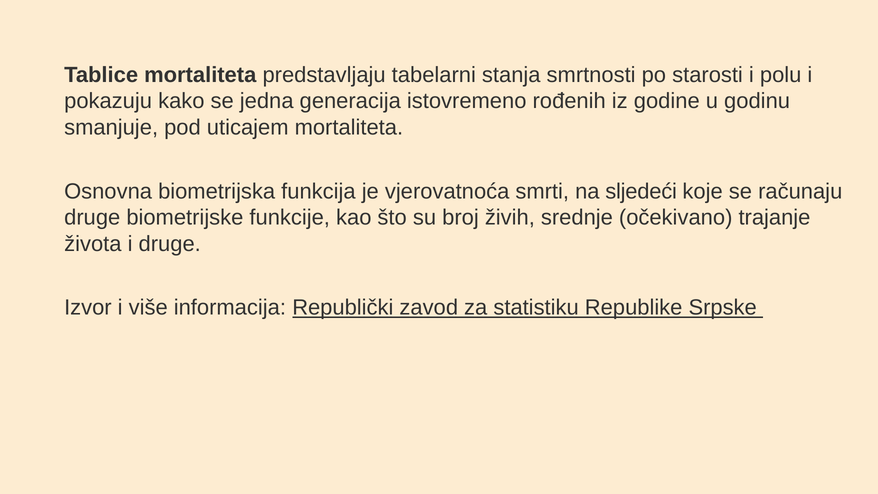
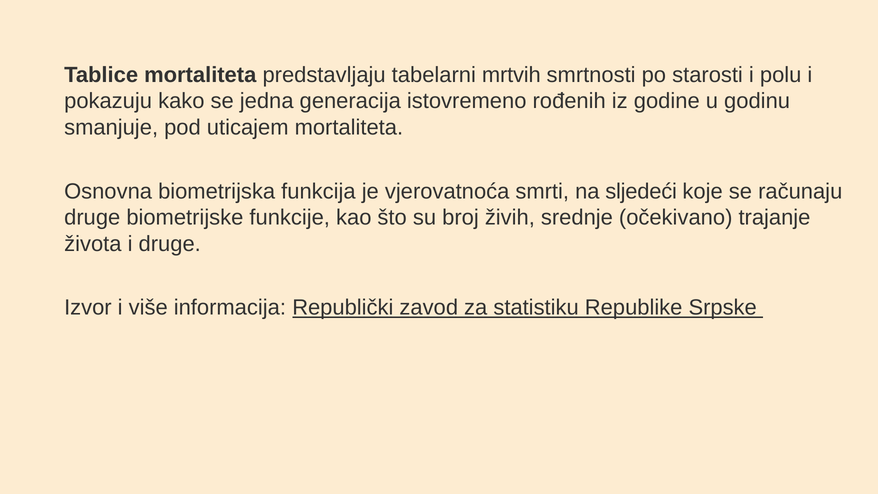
stanja: stanja -> mrtvih (511, 75)
